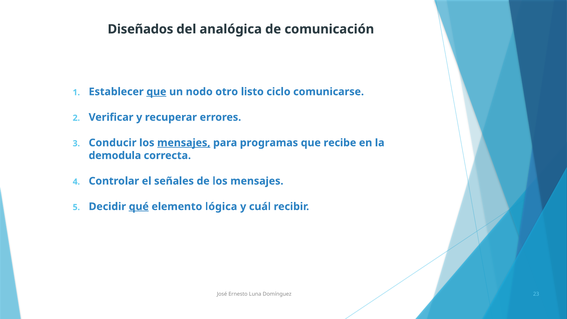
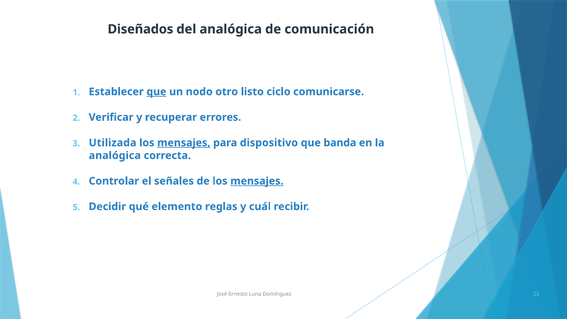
Conducir: Conducir -> Utilizada (113, 143)
programas: programas -> dispositivo (269, 143)
recibe: recibe -> banda (340, 143)
demodula: demodula -> analógica (115, 155)
mensajes underline: none -> present (257, 181)
qué underline: present -> none (139, 207)
lógica: lógica -> reglas (221, 207)
